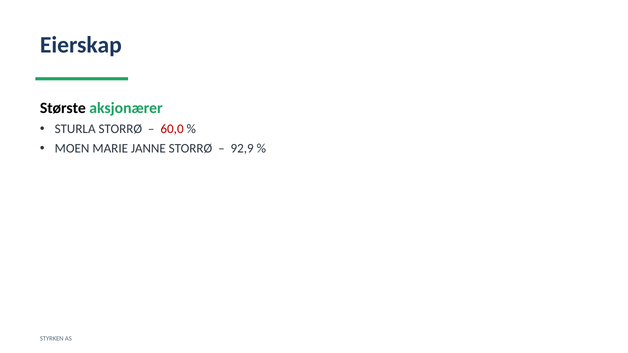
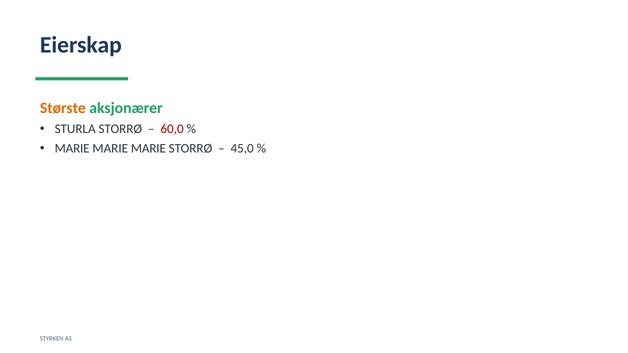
Største colour: black -> orange (63, 108)
MOEN: MOEN -> MARIE (72, 149)
JANNE: JANNE -> MARIE (148, 149)
92,9: 92,9 -> 45,0 (242, 149)
